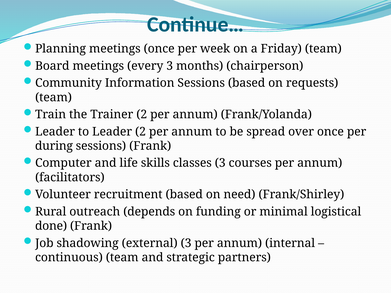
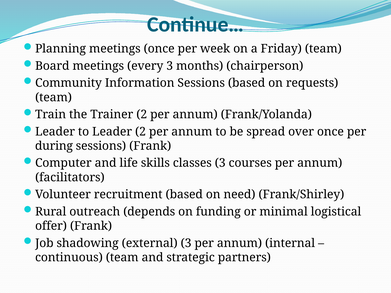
done: done -> offer (51, 226)
